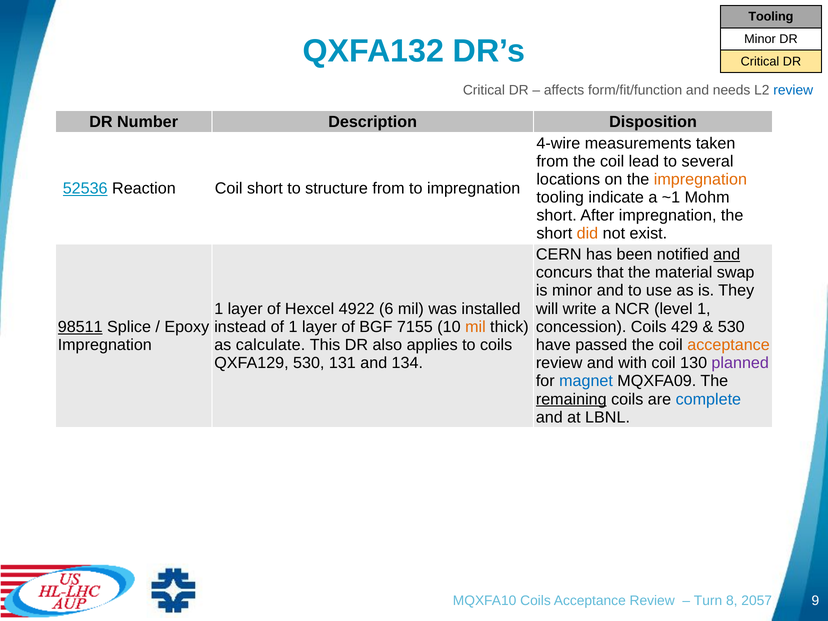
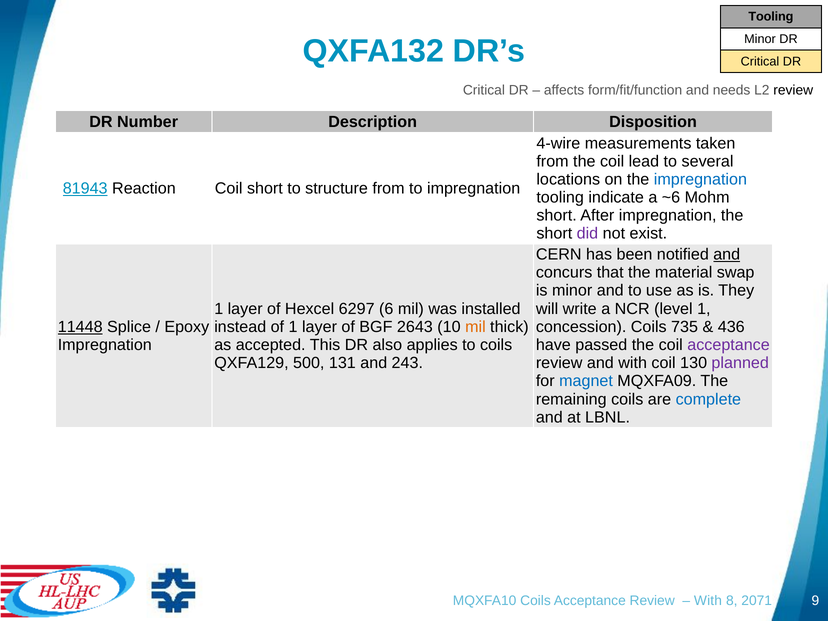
review colour: blue -> black (793, 90)
impregnation colour: orange -> blue (700, 179)
52536: 52536 -> 81943 (85, 188)
~1: ~1 -> ~6 (671, 197)
did colour: orange -> purple (587, 234)
4922: 4922 -> 6297 (357, 309)
98511: 98511 -> 11448 (80, 327)
7155: 7155 -> 2643 (415, 327)
429: 429 -> 735 (685, 327)
530: 530 -> 436 (731, 327)
calculate: calculate -> accepted (271, 345)
acceptance colour: orange -> purple (729, 345)
QXFA129 530: 530 -> 500 (309, 363)
134: 134 -> 243 (407, 363)
remaining underline: present -> none (571, 399)
Turn: Turn -> With (708, 601)
2057: 2057 -> 2071 (757, 601)
